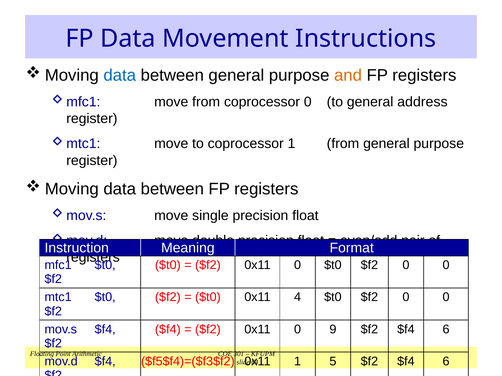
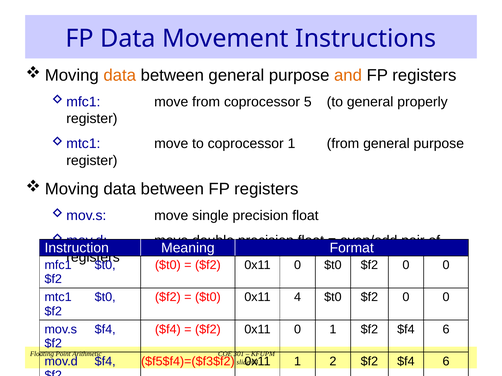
data colour: blue -> orange (120, 76)
coprocessor 0: 0 -> 5 (308, 102)
address: address -> properly (422, 102)
0 9: 9 -> 1 (333, 330)
5: 5 -> 2 (333, 362)
